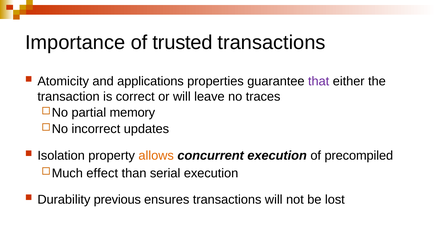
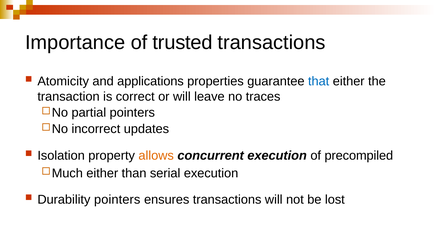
that colour: purple -> blue (319, 81)
partial memory: memory -> pointers (132, 113)
effect: effect -> either (102, 173)
Durability previous: previous -> pointers (117, 199)
